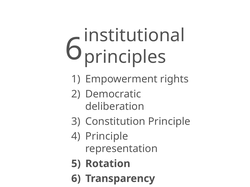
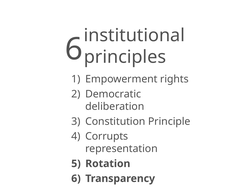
Principle: Principle -> Corrupts (107, 137)
